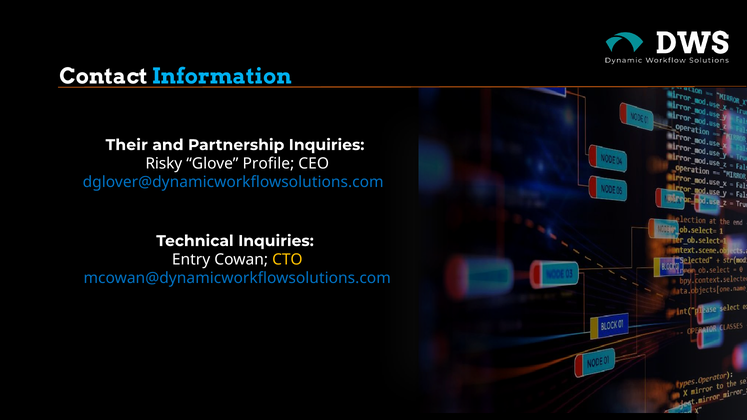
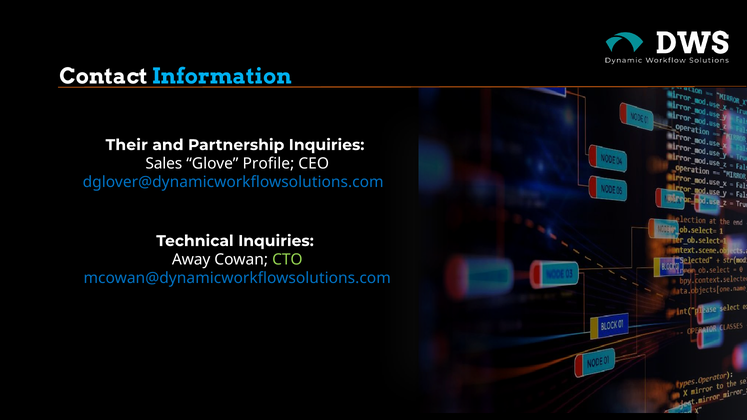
Risky: Risky -> Sales (164, 164)
Entry: Entry -> Away (191, 260)
CTO colour: yellow -> light green (287, 260)
